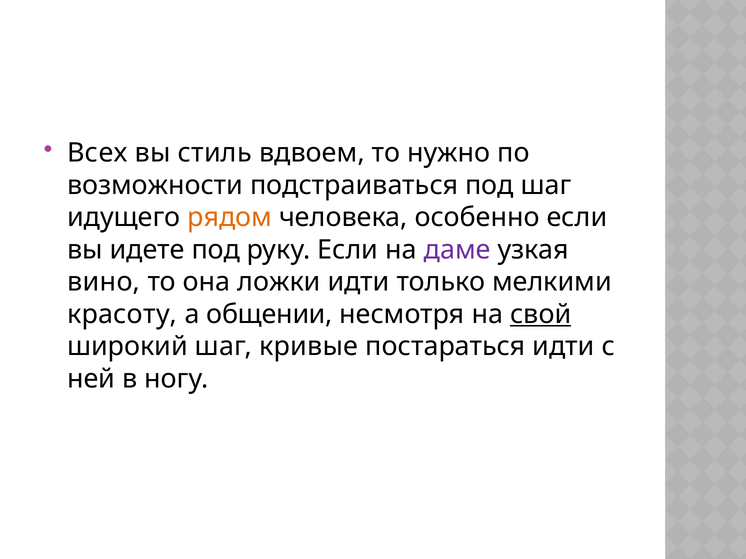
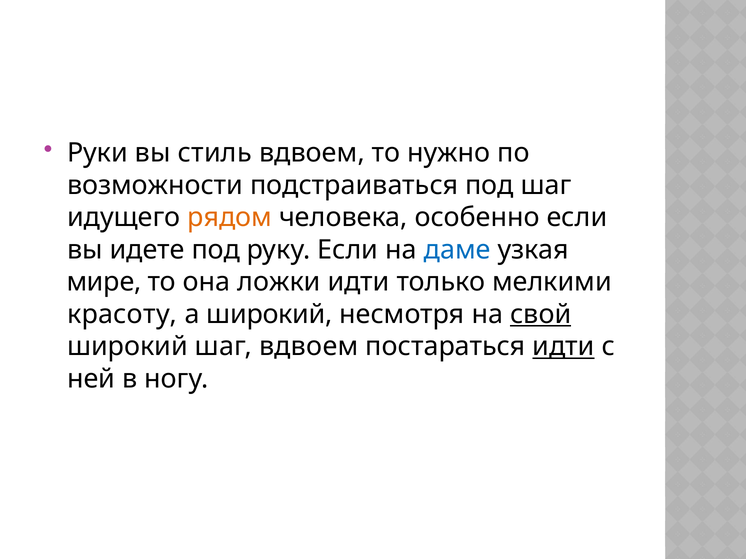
Всех: Всех -> Руки (97, 153)
даме colour: purple -> blue (457, 250)
вино: вино -> мире (104, 282)
а общении: общении -> широкий (269, 315)
шаг кривые: кривые -> вдвоем (309, 347)
идти underline: none -> present (564, 347)
